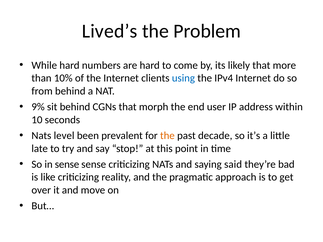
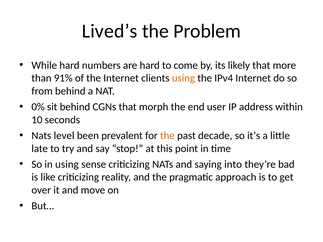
10%: 10% -> 91% (63, 78)
using colour: blue -> orange (183, 78)
9%: 9% -> 0% (38, 107)
in sense: sense -> using (67, 164)
said: said -> into (233, 164)
